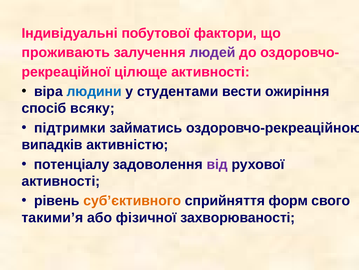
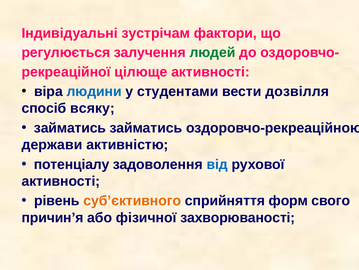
побутової: побутової -> зустрічам (156, 33)
проживають: проживають -> регулюється (66, 52)
людей colour: purple -> green (212, 52)
ожиріння: ожиріння -> дозвілля (297, 91)
підтримки: підтримки -> займатись (70, 128)
випадків: випадків -> держави (52, 144)
від colour: purple -> blue (217, 164)
такими’я: такими’я -> причин’я (53, 217)
